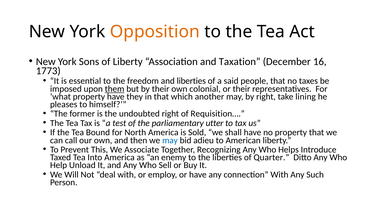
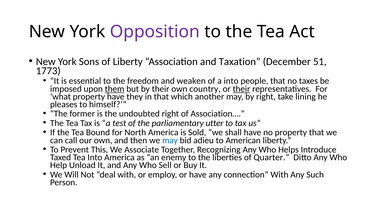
Opposition colour: orange -> purple (155, 32)
16: 16 -> 51 (320, 62)
and liberties: liberties -> weaken (191, 81)
a said: said -> into (231, 81)
colonial: colonial -> country (205, 89)
their underline: none -> present (241, 89)
Requisition…: Requisition… -> Association… (218, 114)
